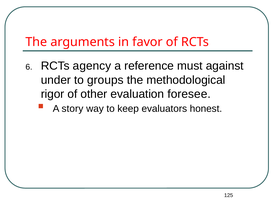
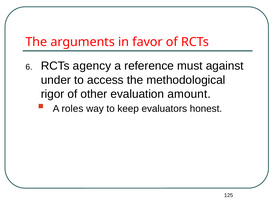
groups: groups -> access (105, 80)
foresee: foresee -> amount (189, 94)
story: story -> roles (72, 109)
